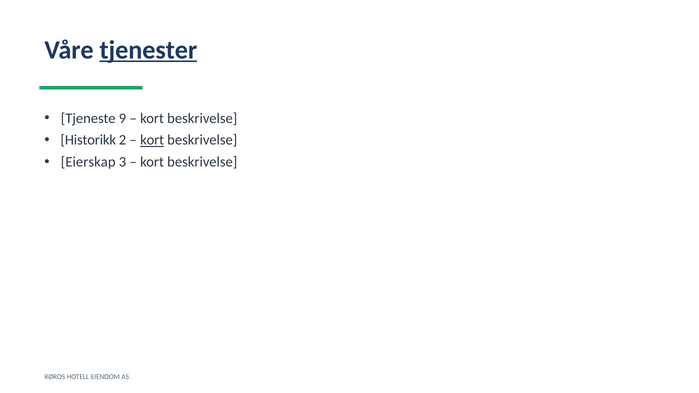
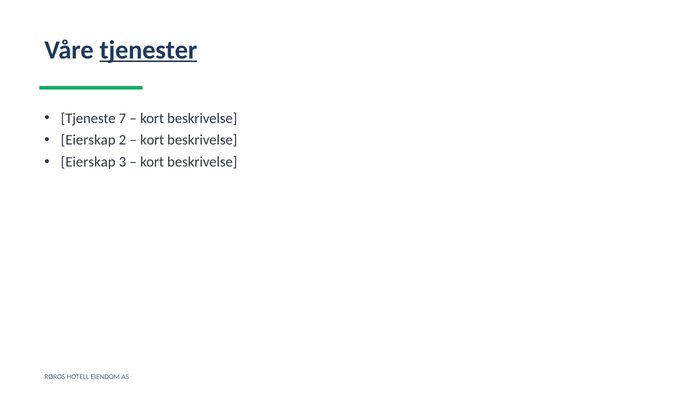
9: 9 -> 7 (123, 118)
Historikk: Historikk -> Eierskap (88, 140)
kort underline: present -> none (152, 140)
